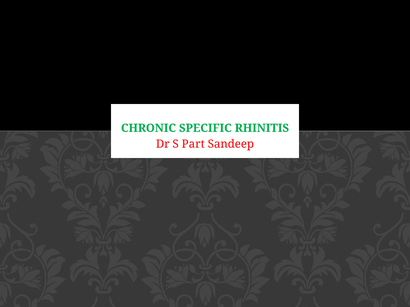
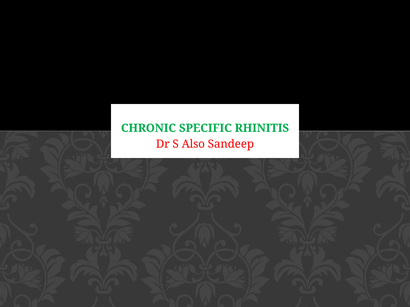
Part: Part -> Also (193, 144)
